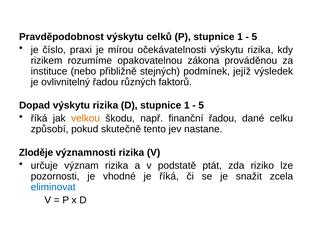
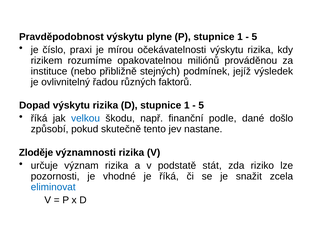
celků: celků -> plyne (159, 37)
zákona: zákona -> miliónů (203, 60)
velkou colour: orange -> blue (86, 118)
finanční řadou: řadou -> podle (223, 118)
celku: celku -> došlo (281, 118)
ptát: ptát -> stát (212, 166)
